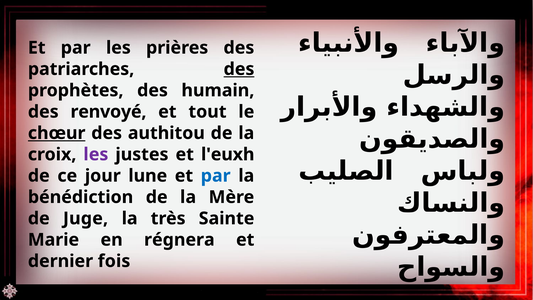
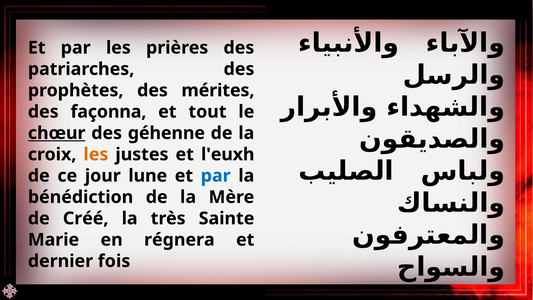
des underline: present -> none (239, 69)
humain: humain -> mérites (218, 90)
renvoyé: renvoyé -> façonna (108, 112)
authitou: authitou -> géhenne (166, 133)
les colour: purple -> orange (96, 154)
Juge: Juge -> Créé (86, 218)
